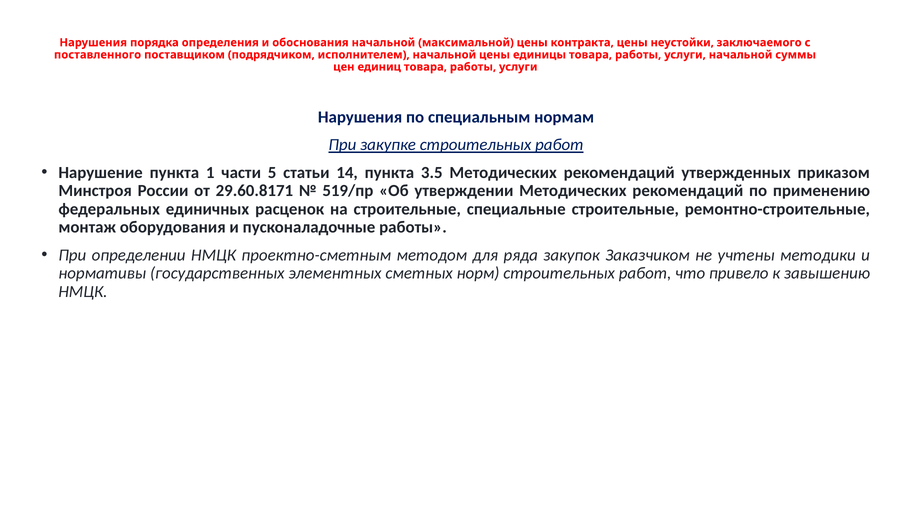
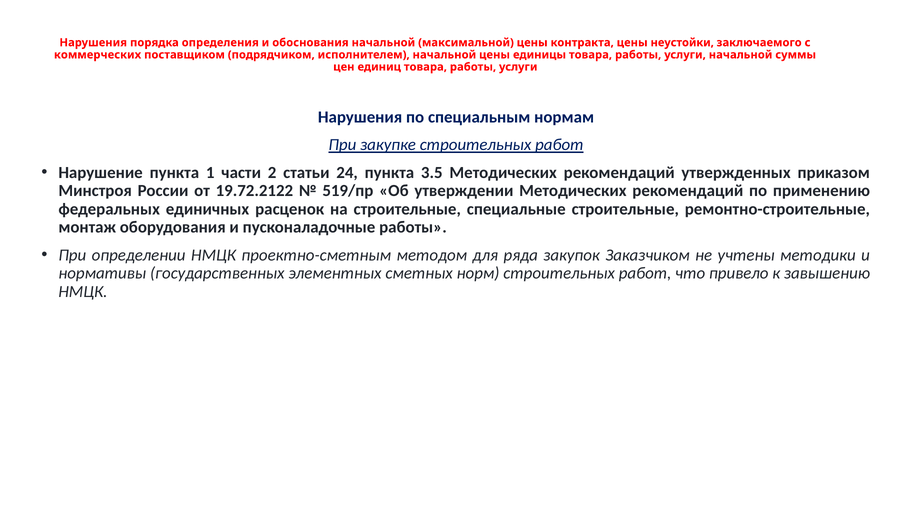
поставленного: поставленного -> коммерческих (98, 55)
5: 5 -> 2 (272, 173)
14: 14 -> 24 (347, 173)
29.60.8171: 29.60.8171 -> 19.72.2122 (254, 191)
